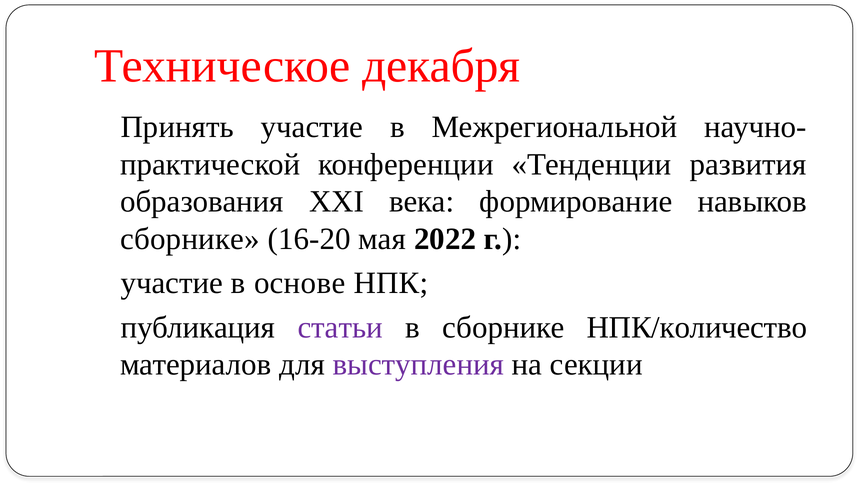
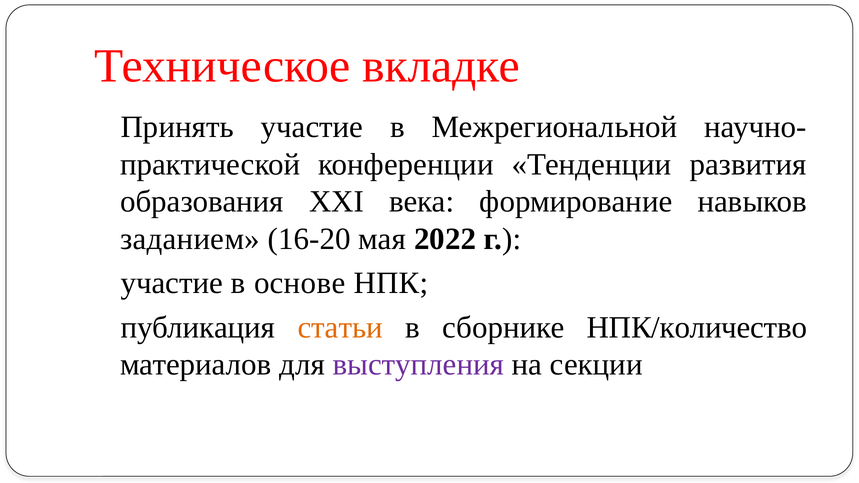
декабря: декабря -> вкладке (441, 66)
сборнике: сборнике -> заданием (190, 239)
статьи colour: purple -> orange (340, 327)
